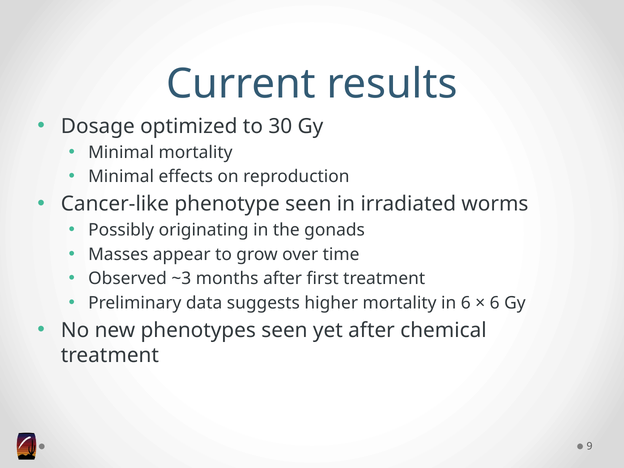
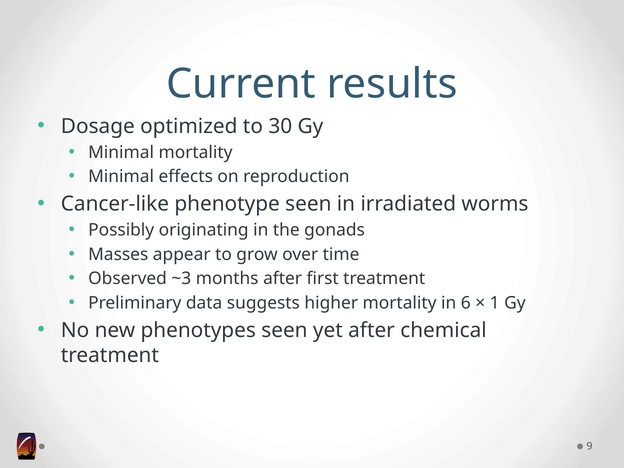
6: 6 -> 1 (495, 303)
